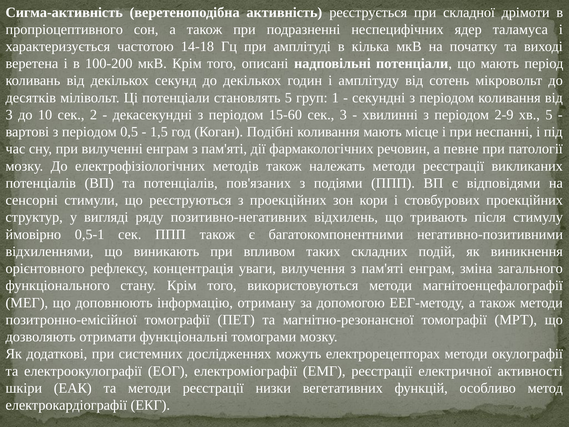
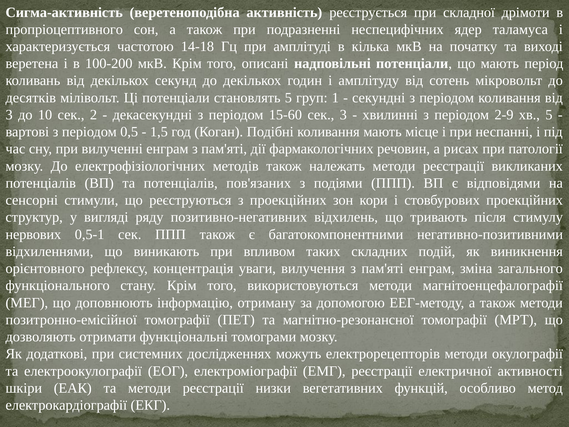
певне: певне -> рисах (461, 149)
ймовірно: ймовірно -> нервових (33, 234)
електрорецепторах: електрорецепторах -> електрорецепторів (383, 354)
